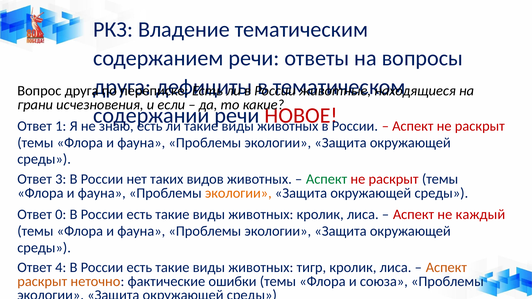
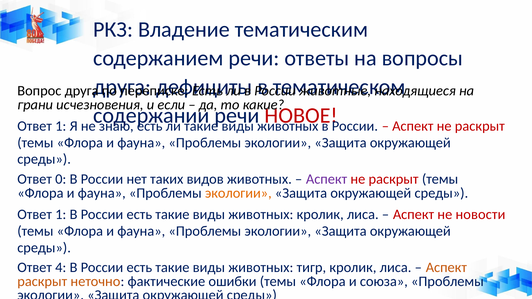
3: 3 -> 0 (61, 179)
Аспект colour: green -> purple (327, 179)
0: 0 -> 1 (61, 215)
каждый: каждый -> новости (480, 215)
